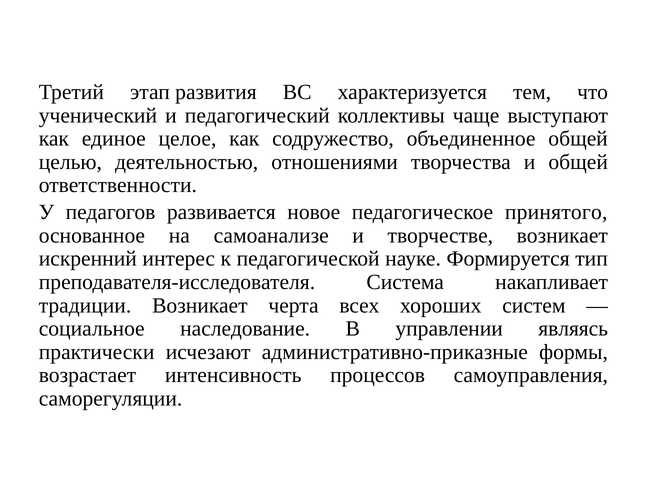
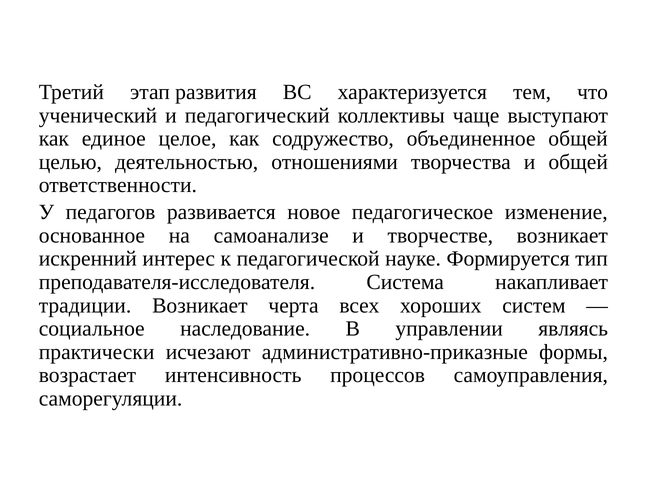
принятого: принятого -> изменение (556, 212)
